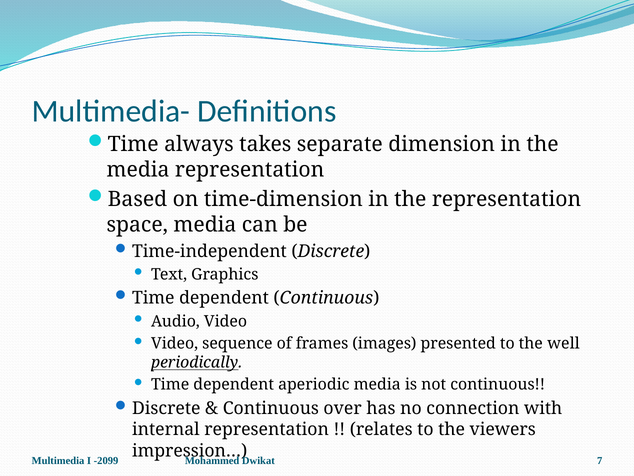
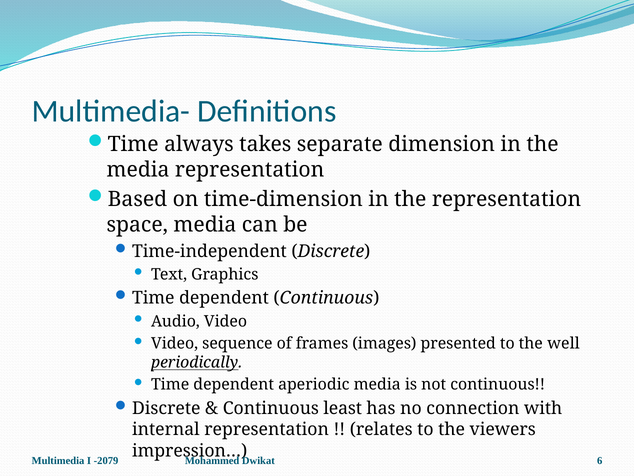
over: over -> least (343, 408)
-2099: -2099 -> -2079 (106, 460)
7: 7 -> 6 (600, 460)
